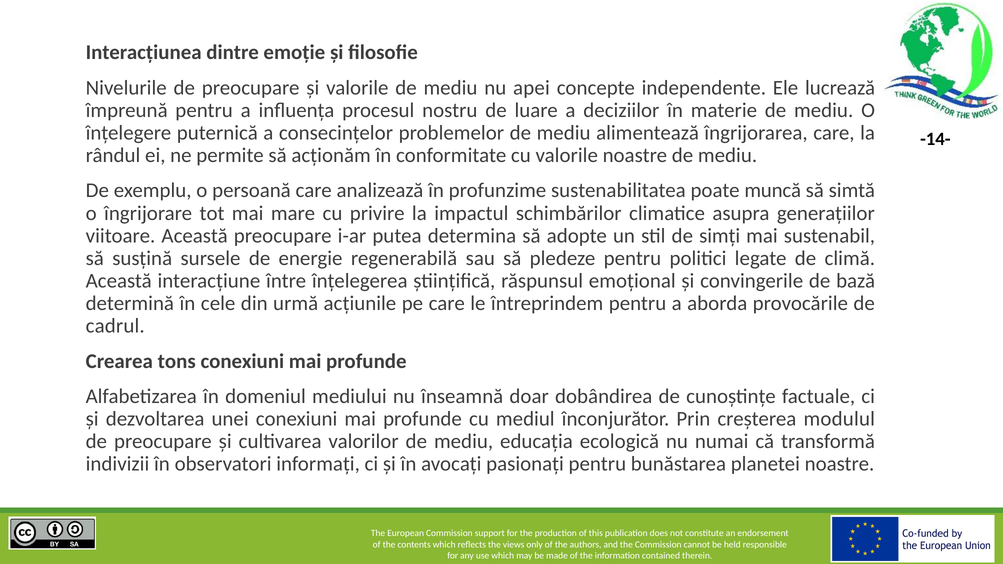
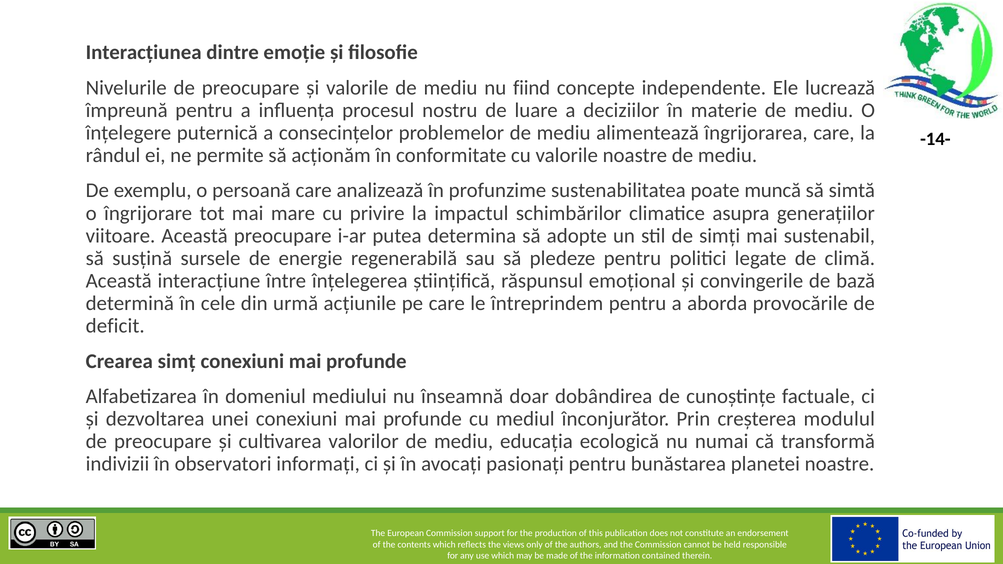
apei: apei -> fiind (532, 88)
cadrul: cadrul -> deficit (115, 326)
tons: tons -> simț (177, 361)
